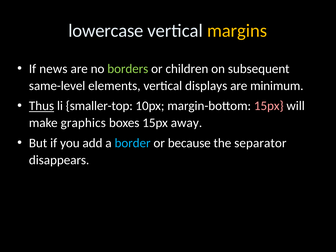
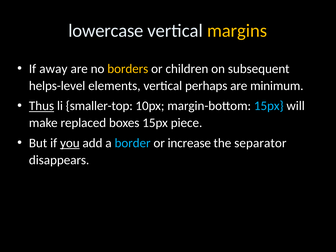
news: news -> away (53, 69)
borders colour: light green -> yellow (128, 69)
same-level: same-level -> helps-level (57, 86)
displays: displays -> perhaps (206, 86)
15px colour: pink -> light blue (269, 106)
graphics: graphics -> replaced (83, 123)
away: away -> piece (187, 123)
you underline: none -> present (70, 143)
because: because -> increase (189, 143)
